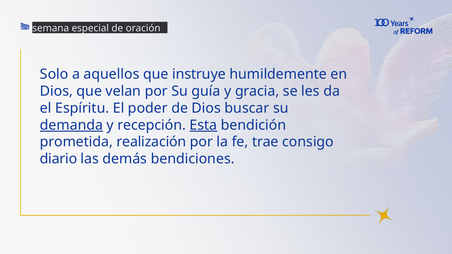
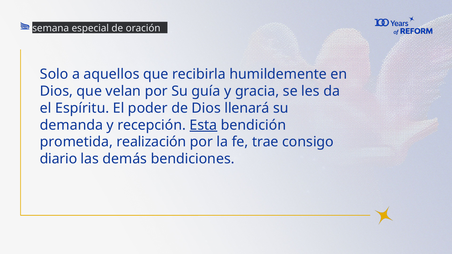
instruye: instruye -> recibirla (199, 74)
buscar: buscar -> llenará (247, 108)
demanda underline: present -> none (71, 125)
